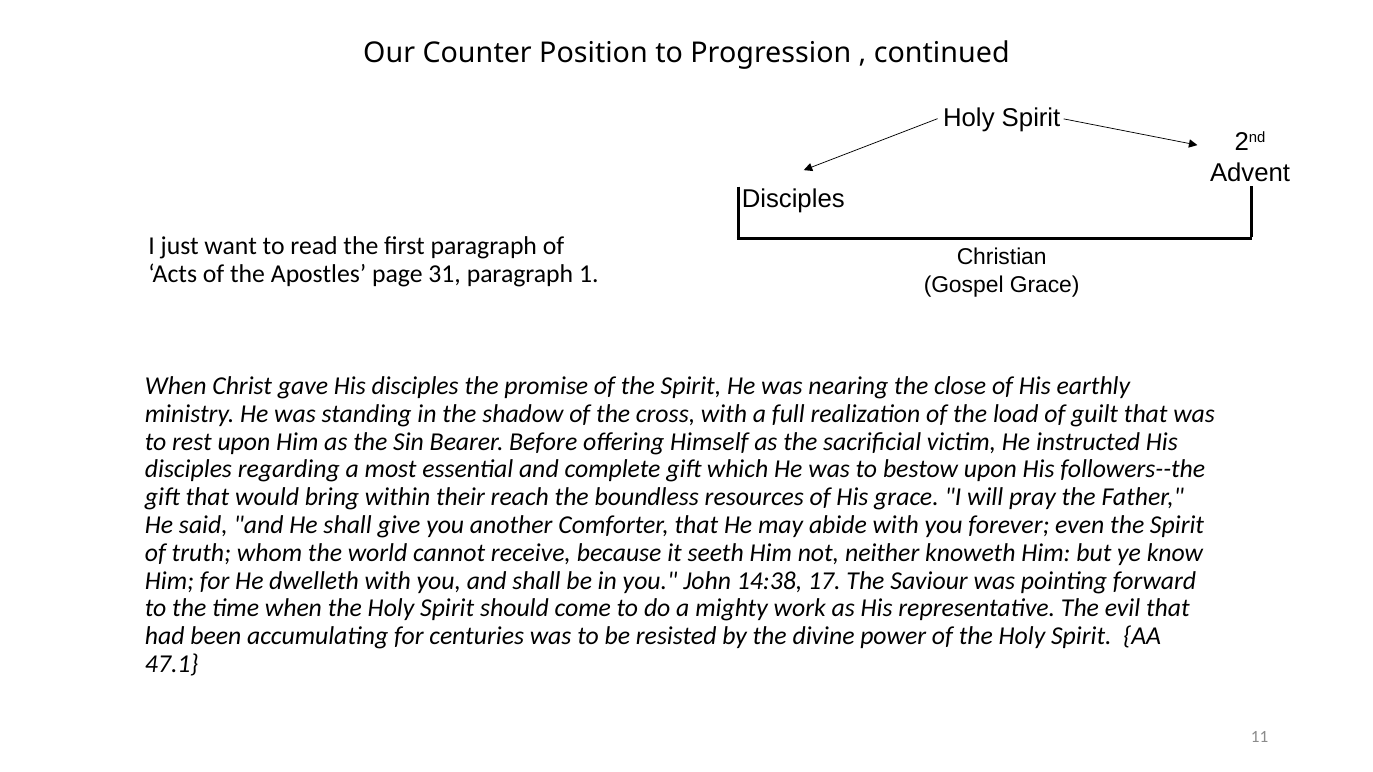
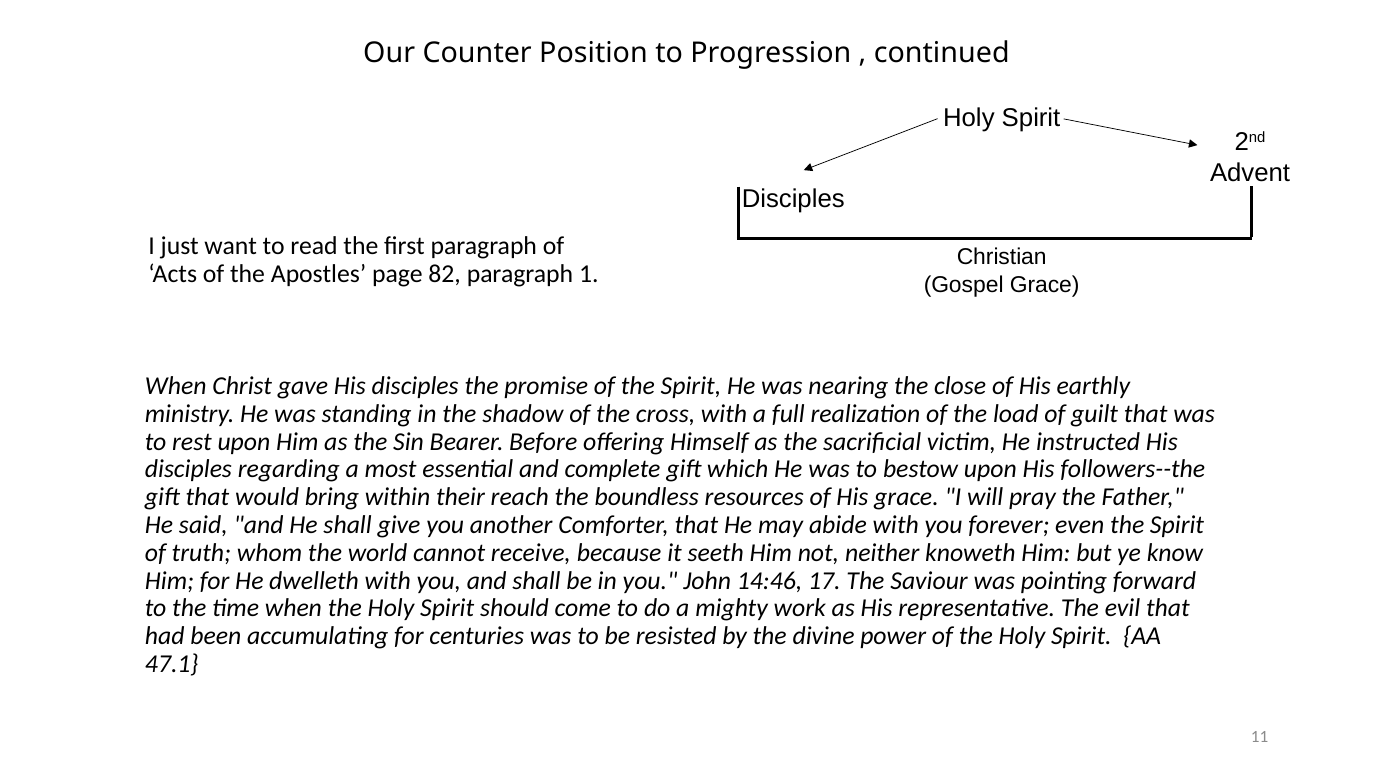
31: 31 -> 82 (445, 274)
14:38: 14:38 -> 14:46 (770, 581)
